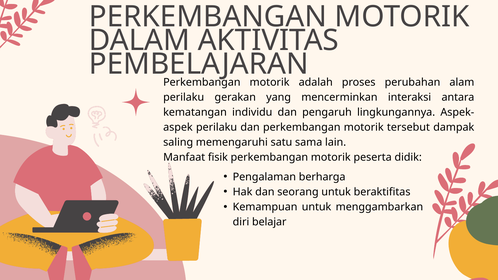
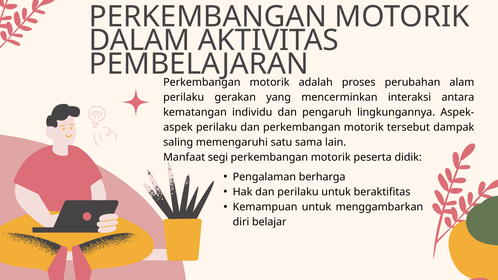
fisik: fisik -> segi (218, 158)
dan seorang: seorang -> perilaku (298, 192)
